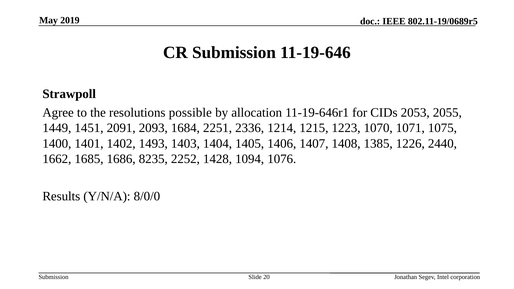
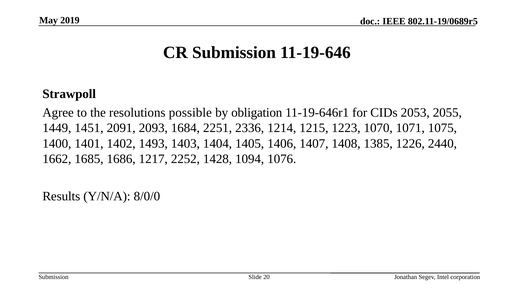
allocation: allocation -> obligation (257, 113)
8235: 8235 -> 1217 (153, 159)
